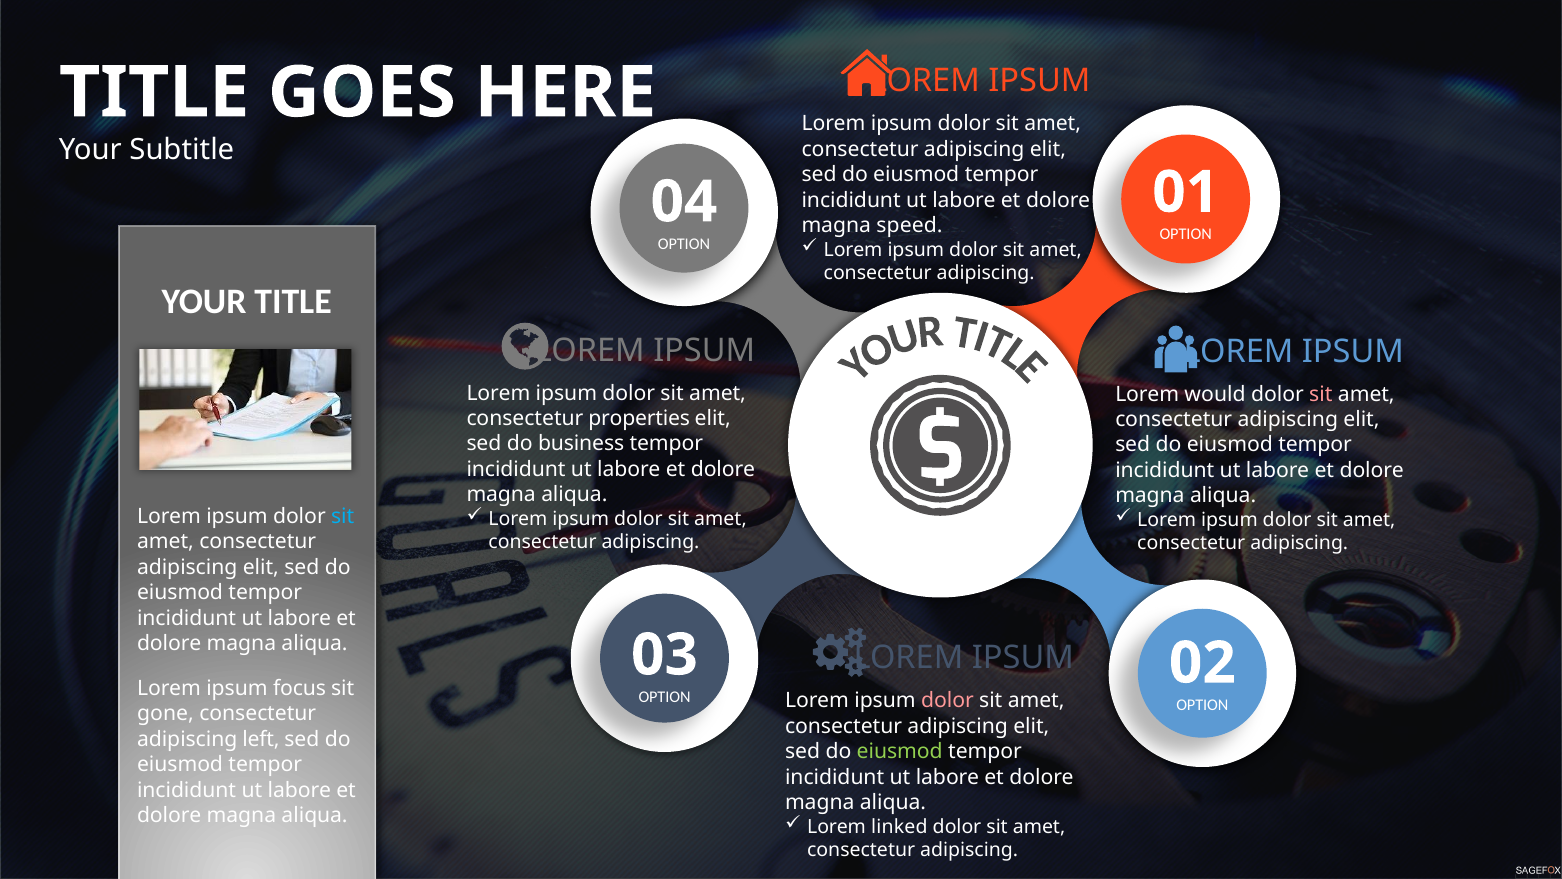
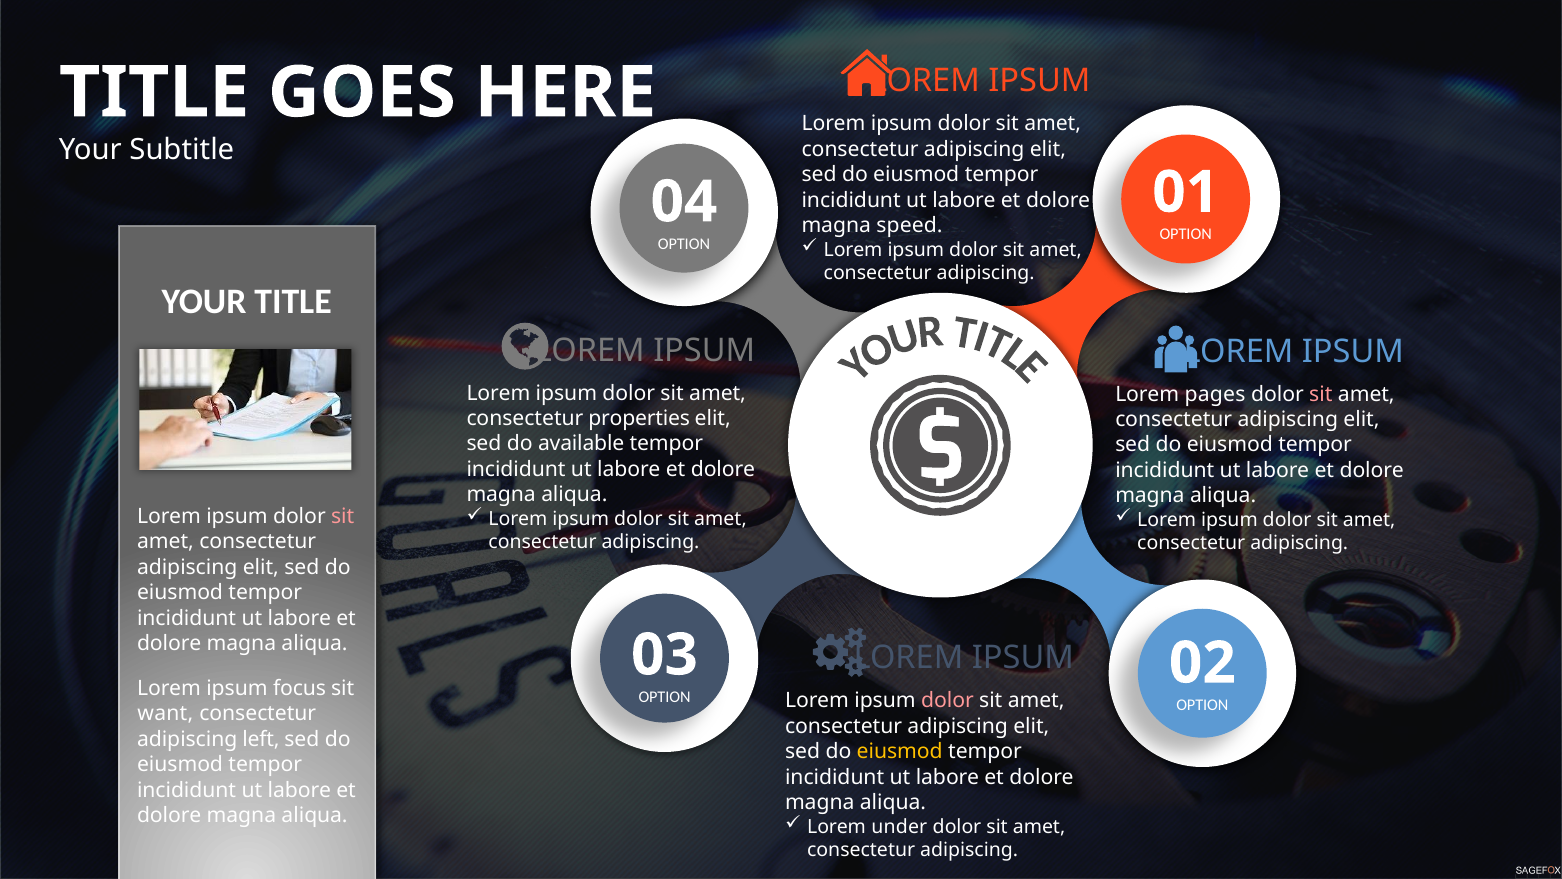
would: would -> pages (1215, 394)
business: business -> available (581, 444)
sit colour: light blue -> pink (343, 516)
gone: gone -> want (165, 714)
eiusmod colour: light green -> yellow (900, 751)
linked: linked -> under (899, 827)
